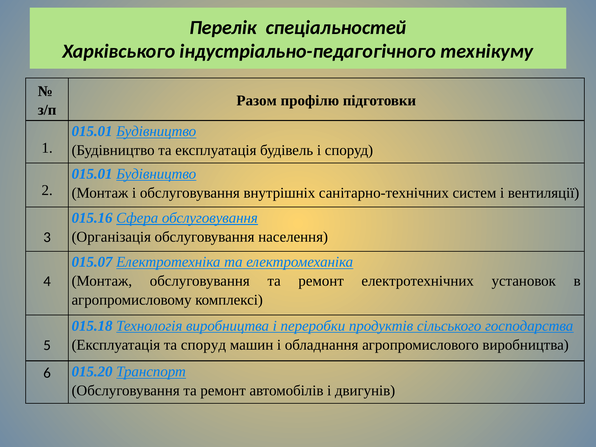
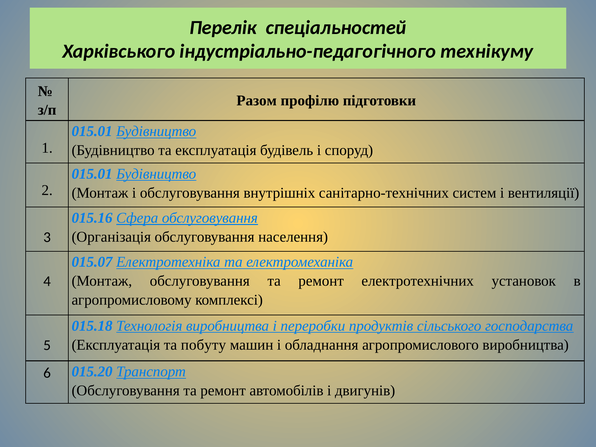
та споруд: споруд -> побуту (203, 345)
